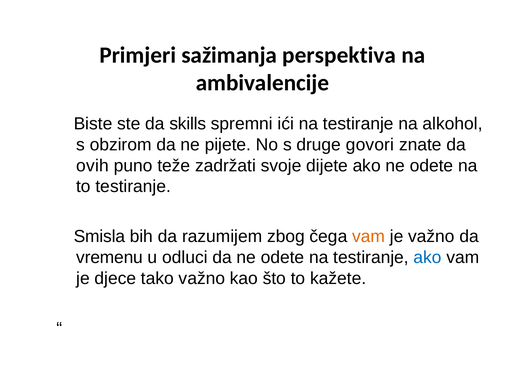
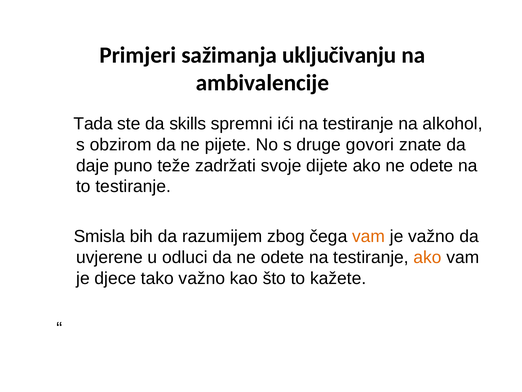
perspektiva: perspektiva -> uključivanju (339, 55)
Biste: Biste -> Tada (93, 124)
ovih: ovih -> daje (93, 165)
vremenu: vremenu -> uvjerene (110, 257)
ako colour: blue -> orange (428, 257)
